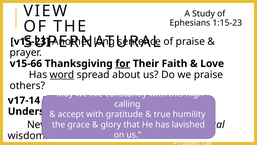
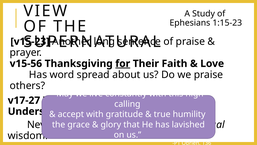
v15-66: v15-66 -> v15-56 (26, 63)
word underline: present -> none (62, 74)
v17-14: v17-14 -> v17-27 (24, 100)
